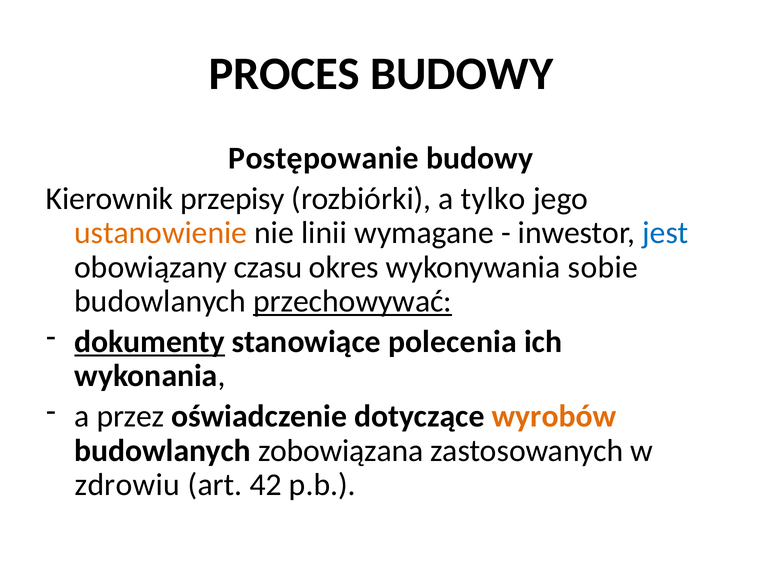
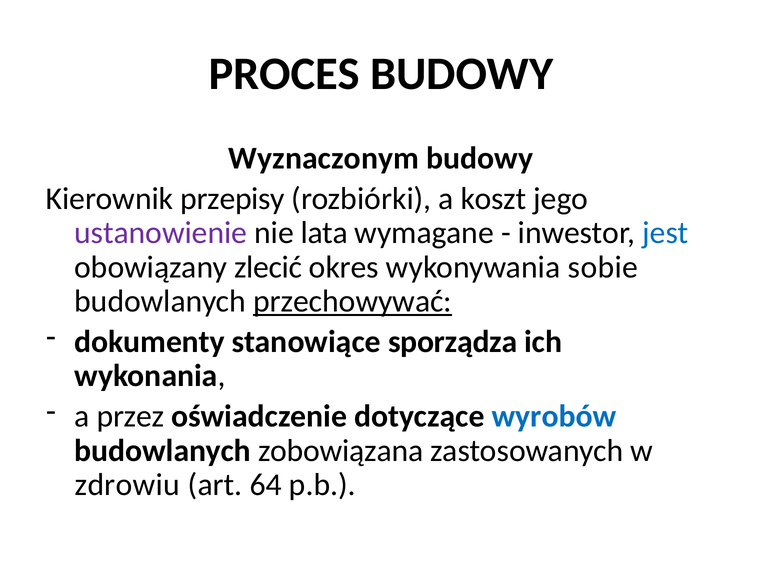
Postępowanie: Postępowanie -> Wyznaczonym (324, 158)
tylko: tylko -> koszt (494, 199)
ustanowienie colour: orange -> purple (161, 233)
linii: linii -> lata (324, 233)
czasu: czasu -> zlecić (268, 267)
dokumenty underline: present -> none (150, 342)
polecenia: polecenia -> sporządza (453, 342)
wyrobów colour: orange -> blue (554, 417)
42: 42 -> 64 (266, 485)
